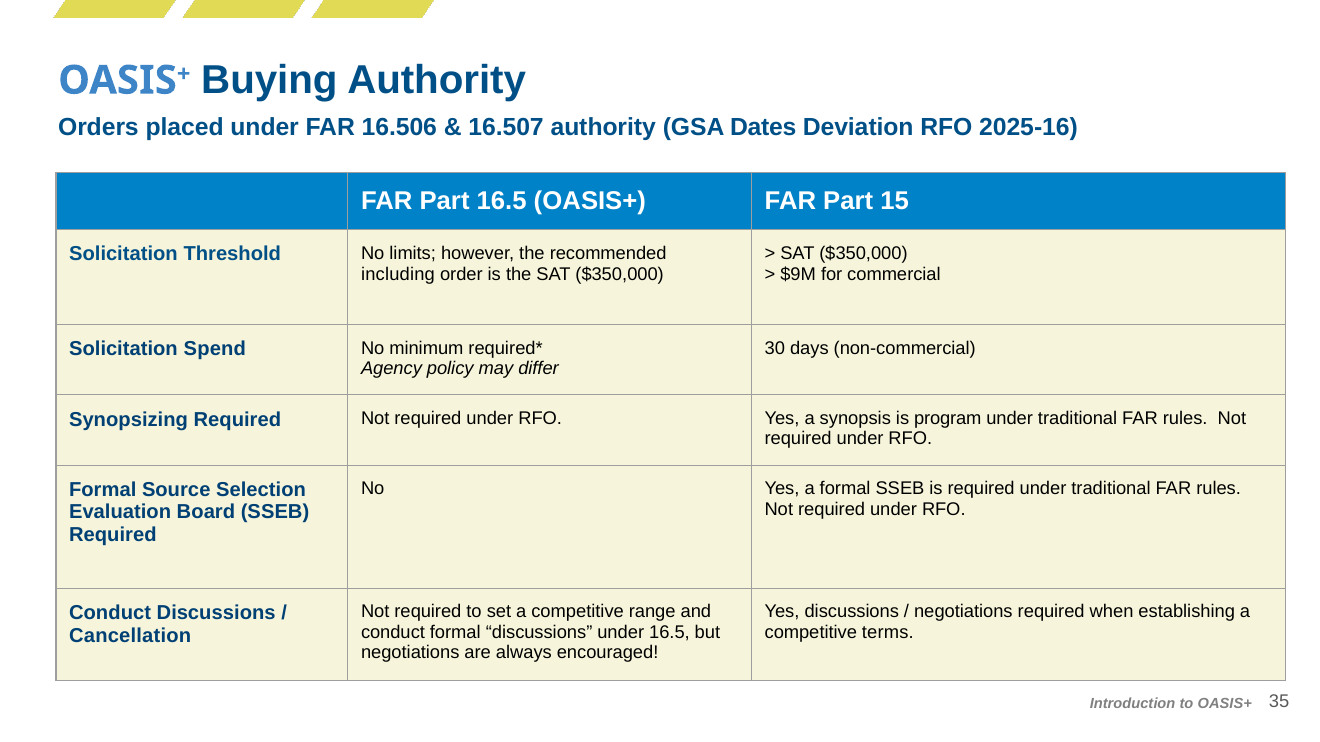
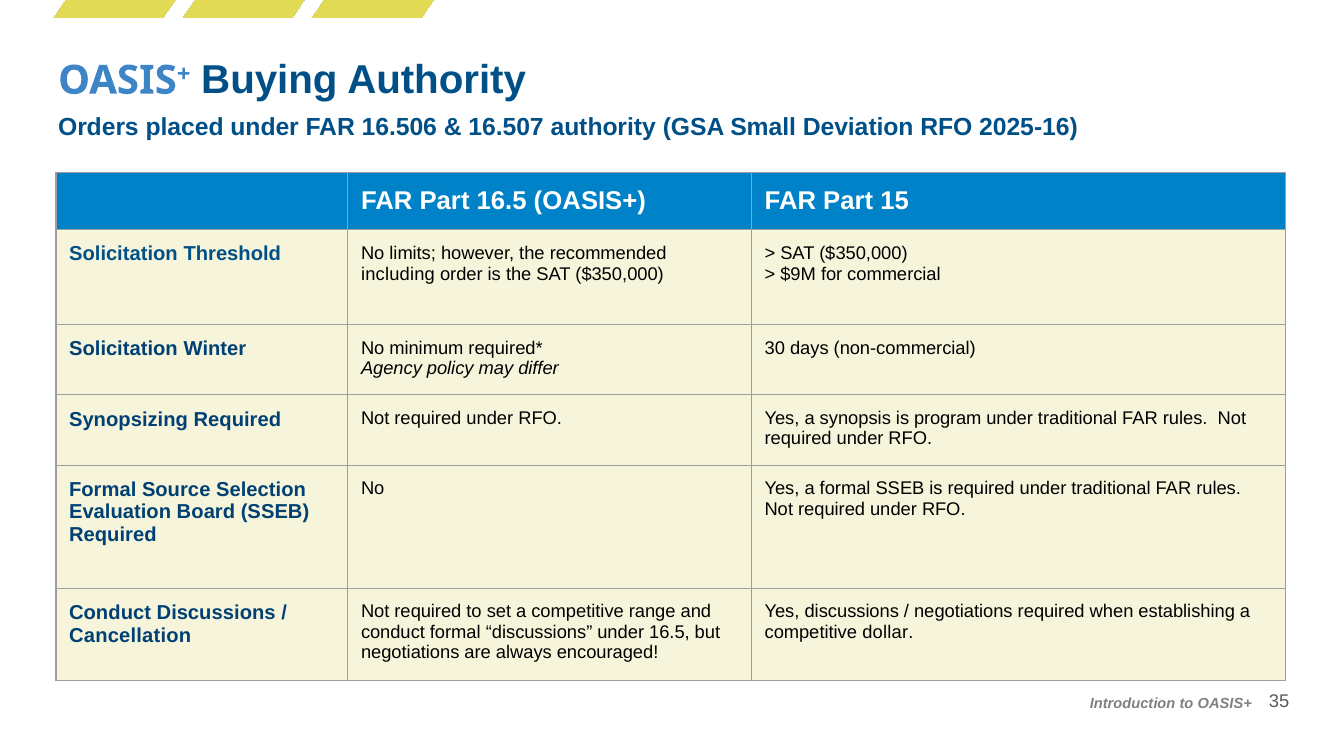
Dates: Dates -> Small (763, 127)
Spend: Spend -> Winter (215, 349)
terms: terms -> dollar (888, 633)
